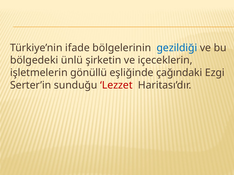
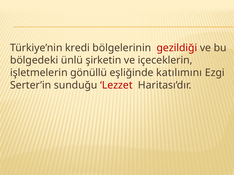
ifade: ifade -> kredi (77, 48)
gezildiği colour: blue -> red (177, 48)
çağındaki: çağındaki -> katılımını (179, 73)
